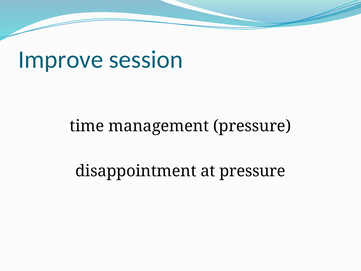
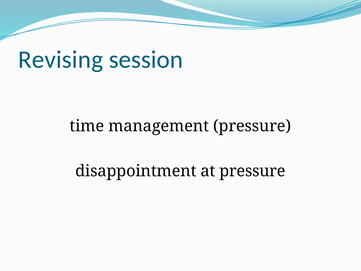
Improve: Improve -> Revising (61, 60)
